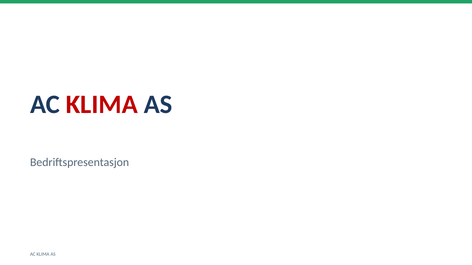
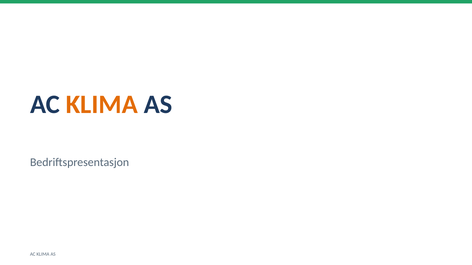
KLIMA colour: red -> orange (102, 105)
